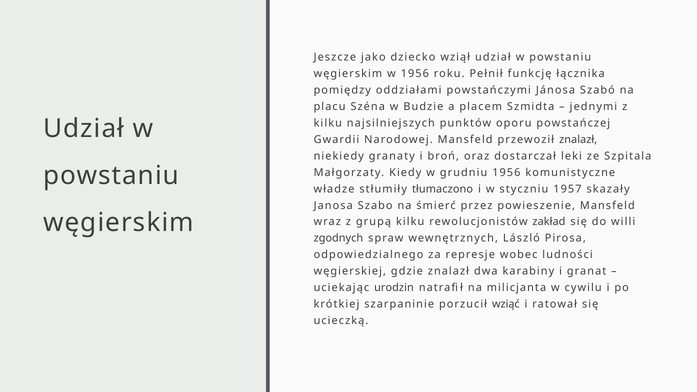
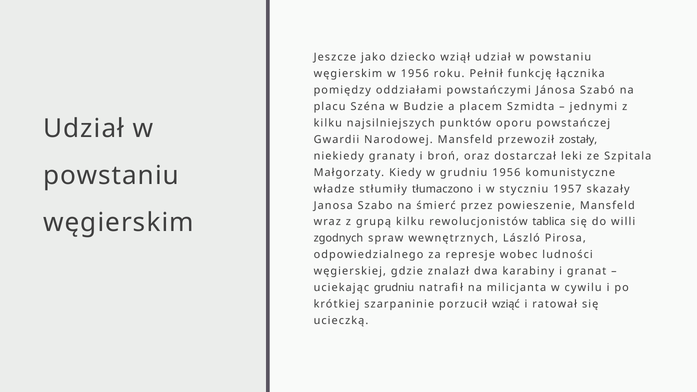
przewoził znalazł: znalazł -> zostały (578, 140)
zakład: zakład -> tablica (549, 222)
uciekając urodzin: urodzin -> grudniu (394, 288)
